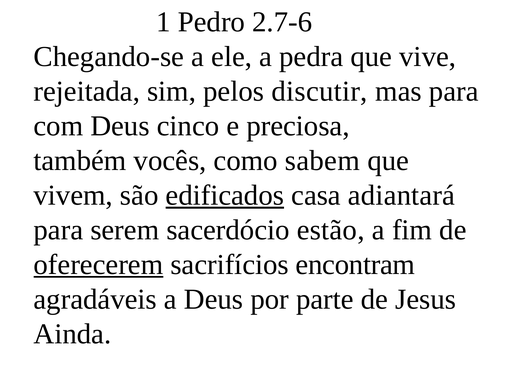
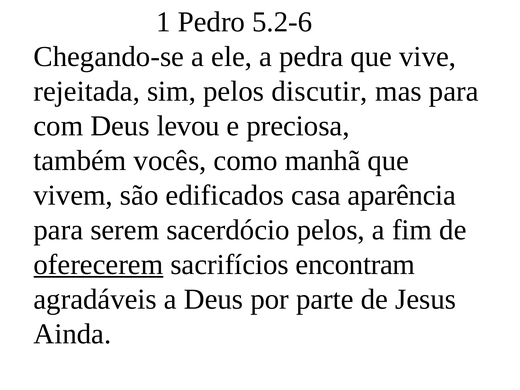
2.7-6: 2.7-6 -> 5.2-6 (282, 22)
cinco: cinco -> levou (188, 126)
sabem: sabem -> manhã (323, 161)
edificados underline: present -> none (225, 195)
adiantará: adiantará -> aparência (402, 195)
sacerdócio estão: estão -> pelos (331, 230)
